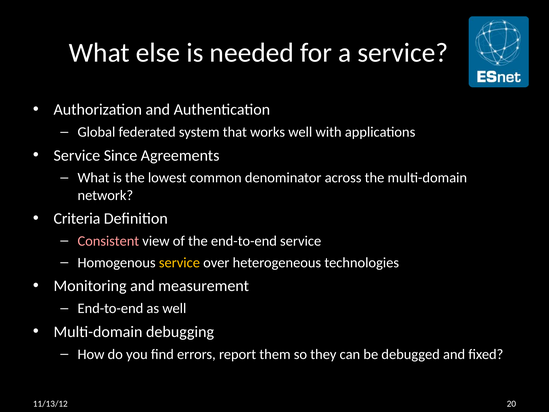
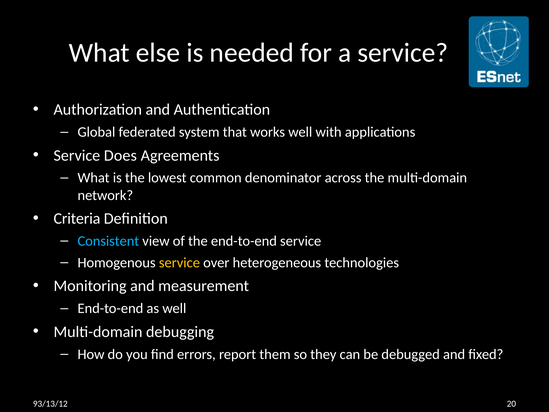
Since: Since -> Does (120, 155)
Consistent colour: pink -> light blue (108, 241)
11/13/12: 11/13/12 -> 93/13/12 (50, 404)
